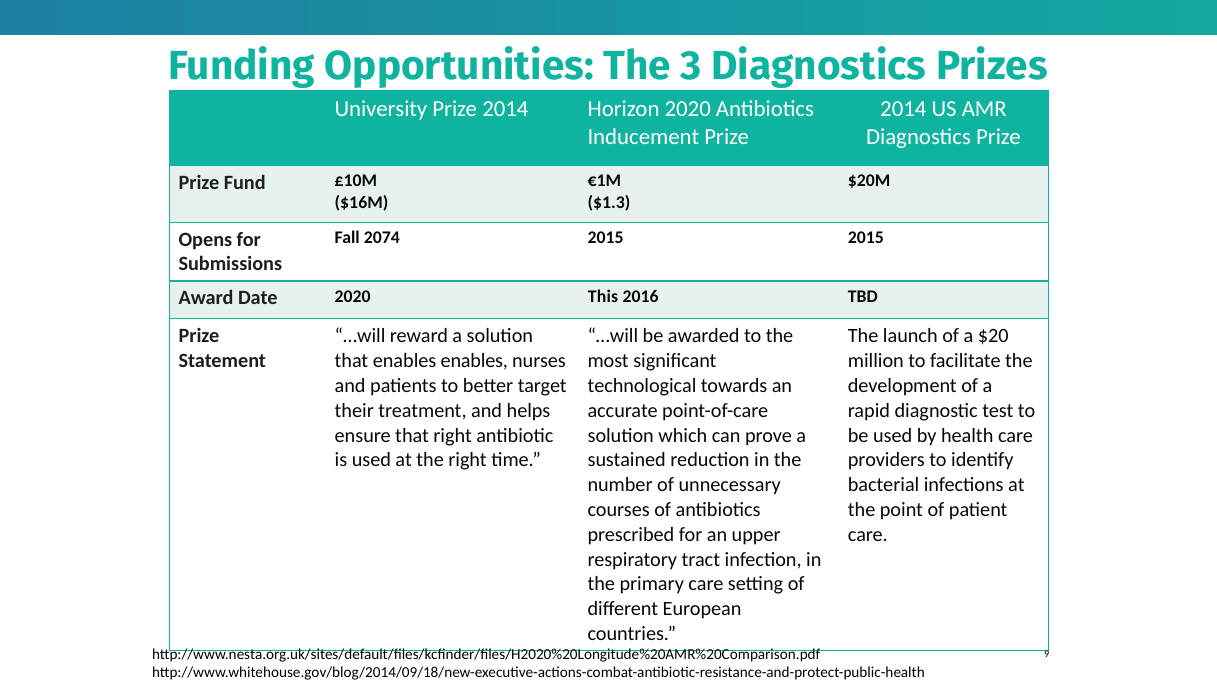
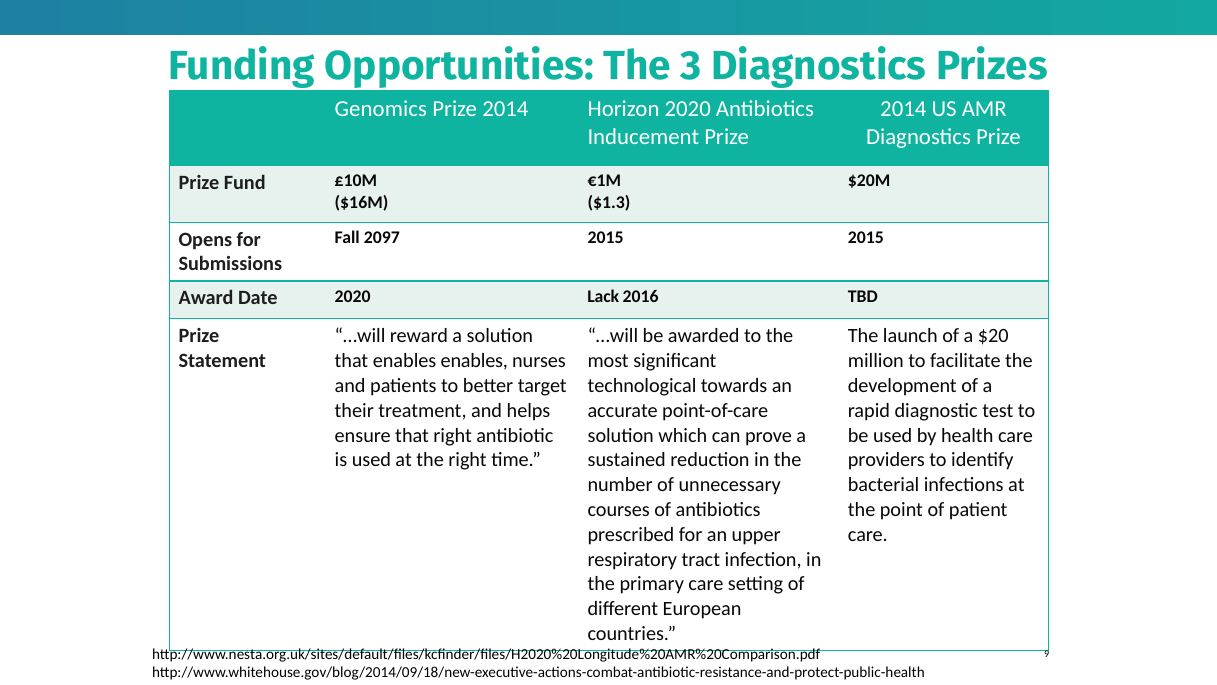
University: University -> Genomics (381, 109)
2074: 2074 -> 2097 (382, 238)
This: This -> Lack (603, 296)
